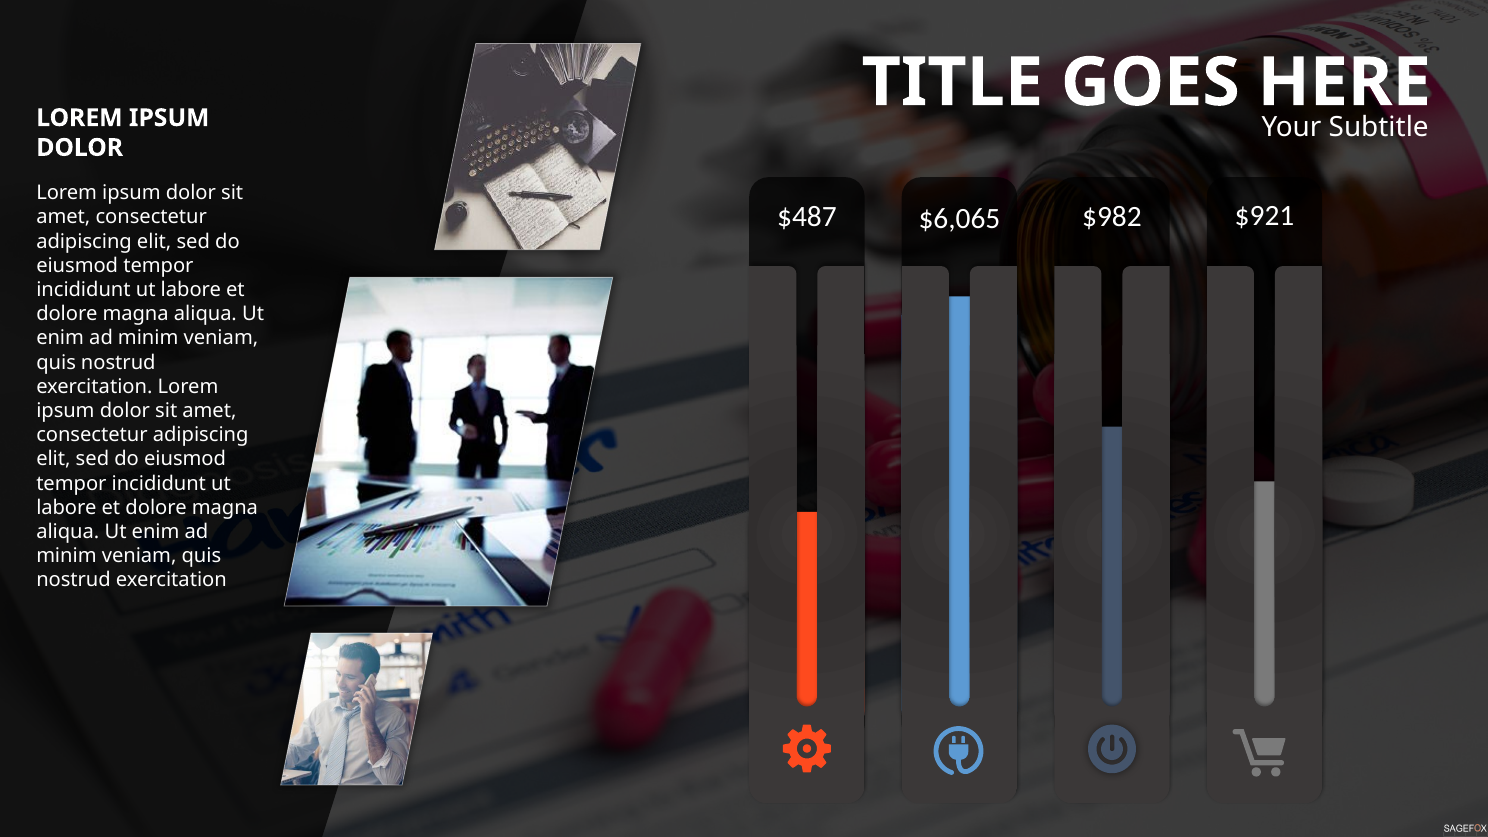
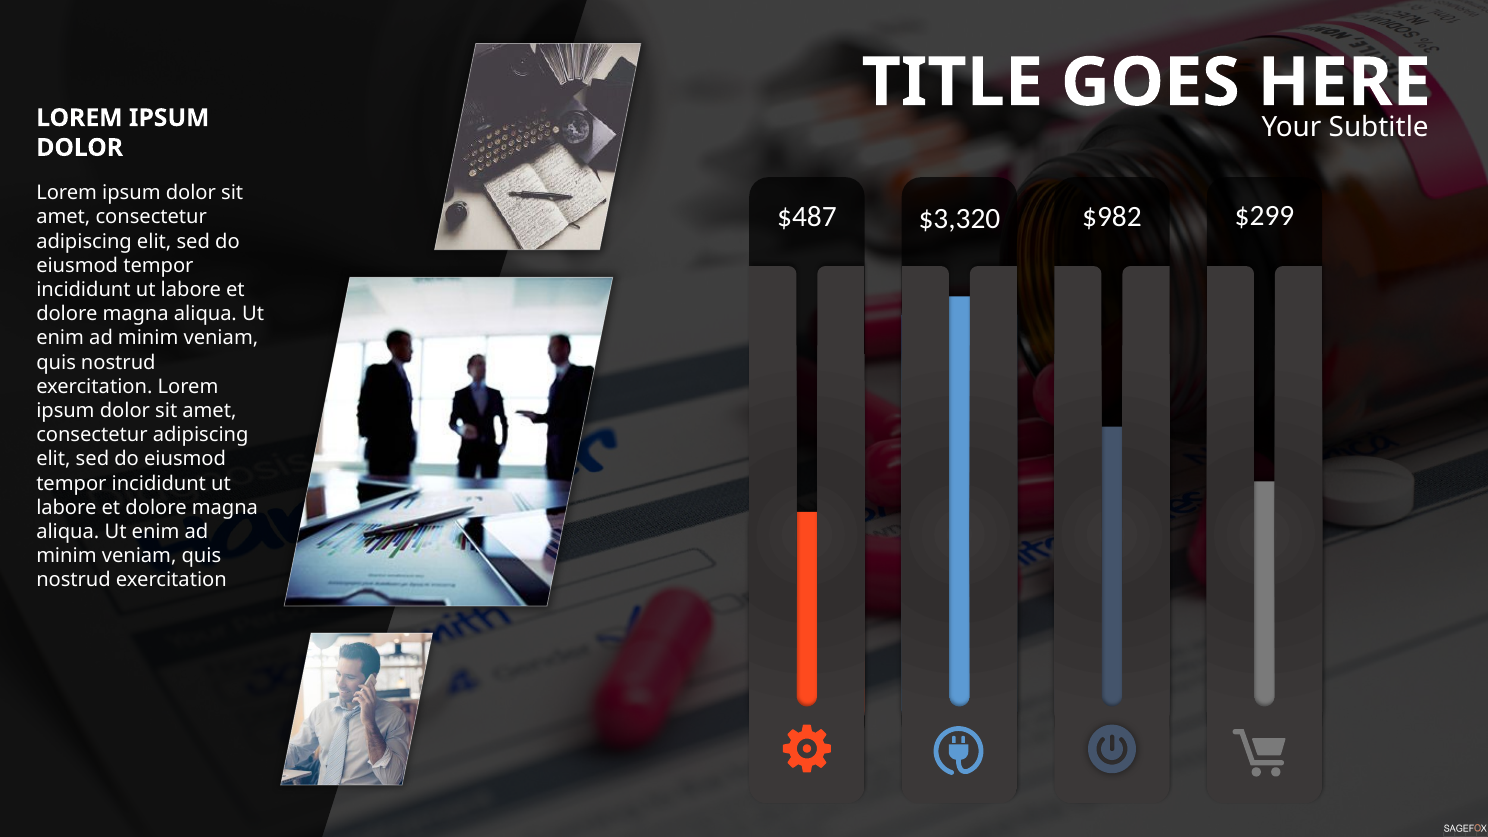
$6,065: $6,065 -> $3,320 (959, 219)
$921: $921 -> $299 (1265, 216)
